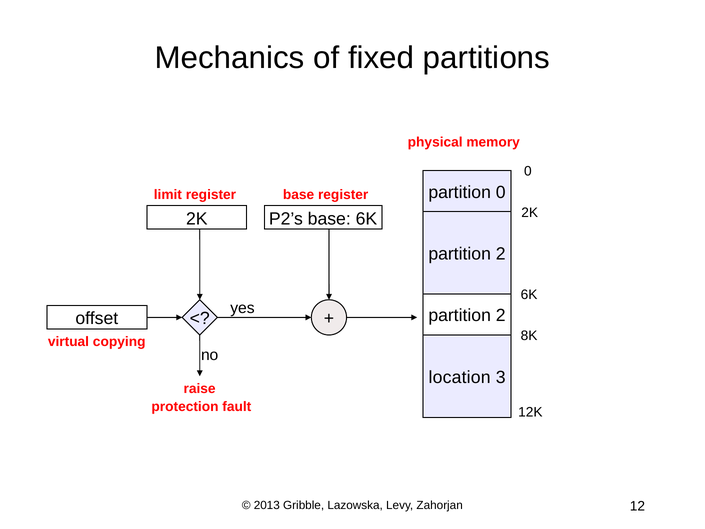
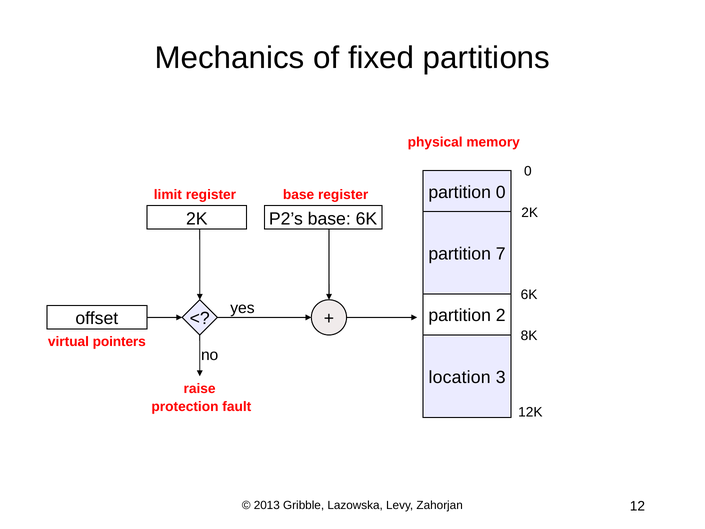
2: 2 -> 7 (501, 254)
copying: copying -> pointers (119, 342)
